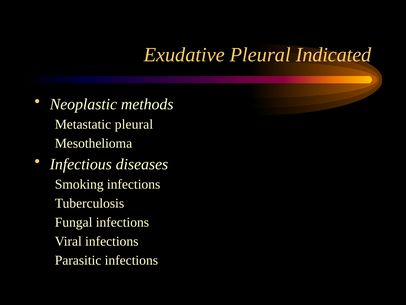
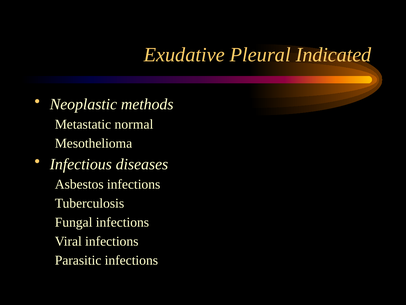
Metastatic pleural: pleural -> normal (134, 124)
Smoking: Smoking -> Asbestos (79, 184)
